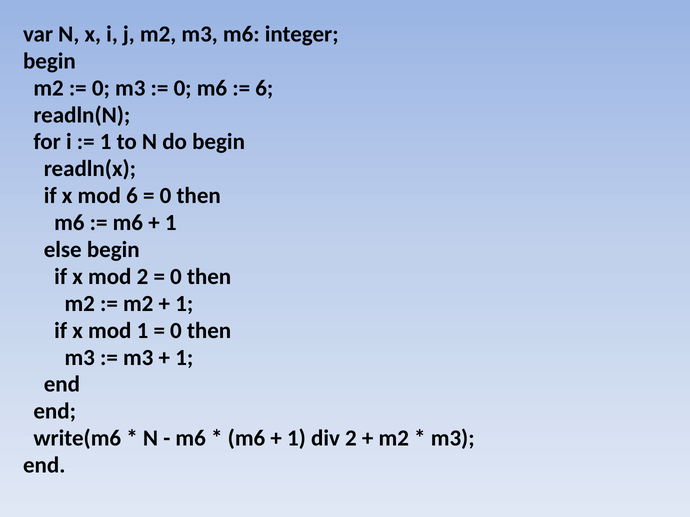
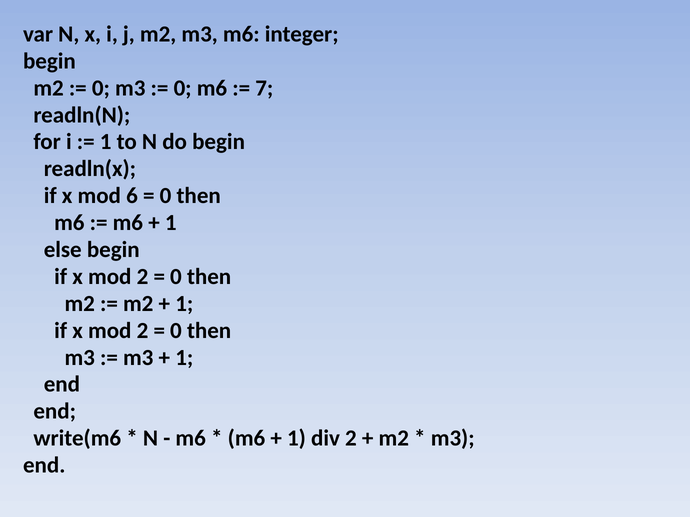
6: 6 -> 7 (264, 88)
1: 1 -> 2 (142, 331)
